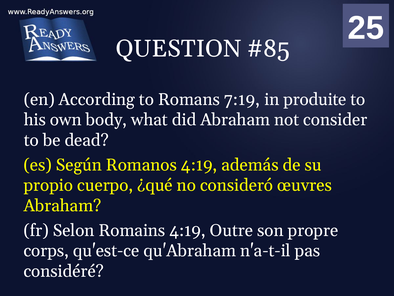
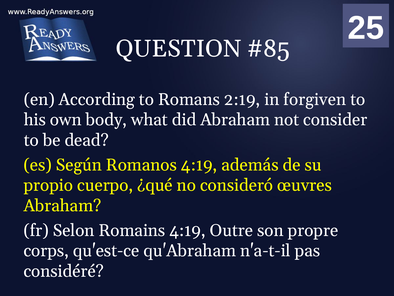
7:19: 7:19 -> 2:19 (242, 99)
produite: produite -> forgiven (315, 99)
